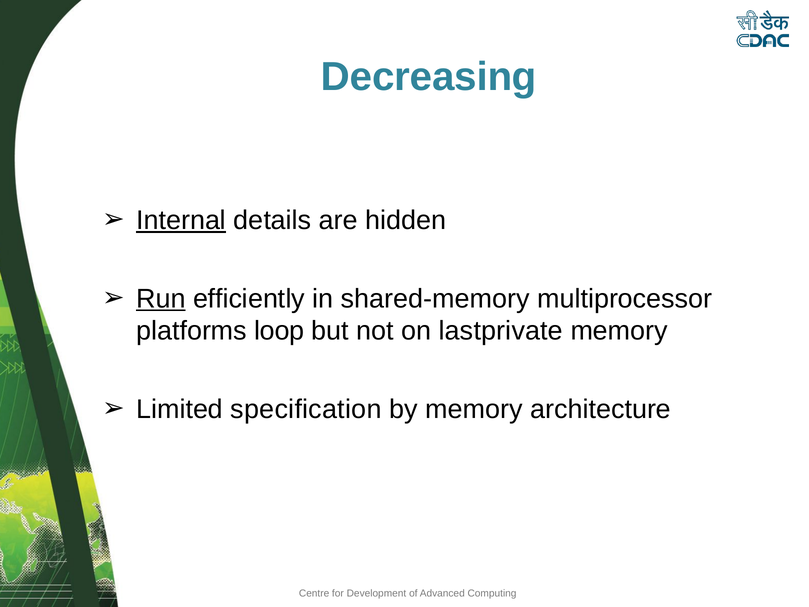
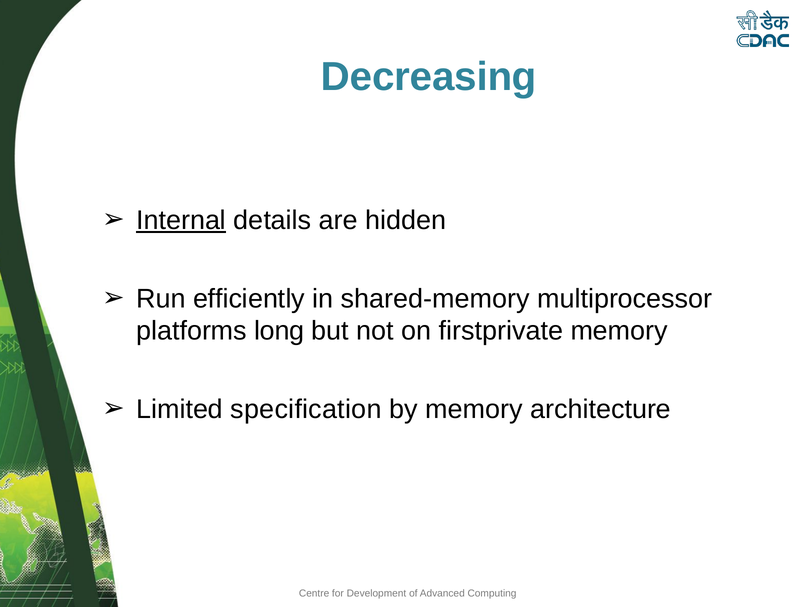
Run underline: present -> none (161, 299)
loop: loop -> long (279, 331)
lastprivate: lastprivate -> firstprivate (501, 331)
